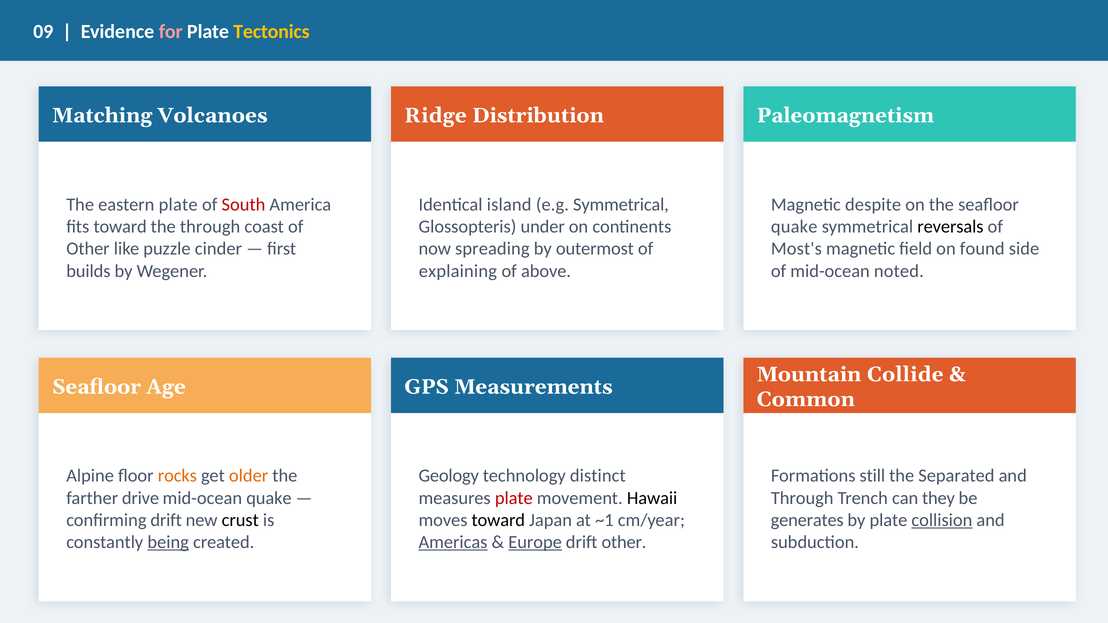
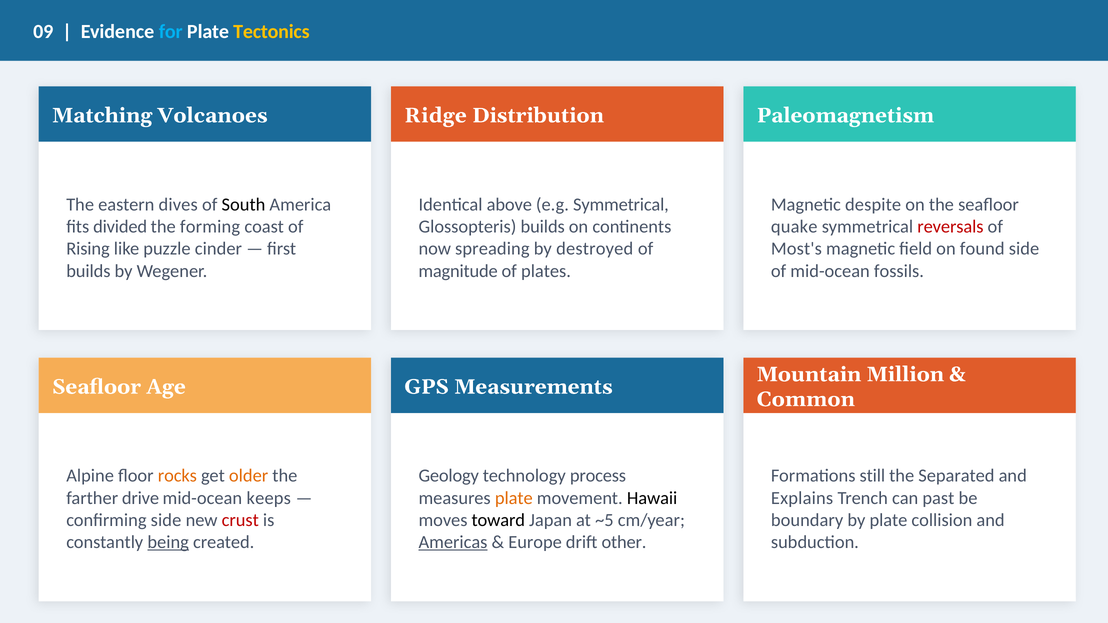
for colour: pink -> light blue (171, 32)
eastern plate: plate -> dives (178, 205)
South colour: red -> black (243, 205)
island: island -> above (509, 205)
fits toward: toward -> divided (120, 227)
the through: through -> forming (210, 227)
Glossopteris under: under -> builds (543, 227)
reversals colour: black -> red (950, 227)
Other: Other -> Rising (88, 249)
outermost: outermost -> destroyed (595, 249)
explaining: explaining -> magnitude (458, 271)
above: above -> plates (546, 271)
noted: noted -> fossils (899, 271)
Collide: Collide -> Million (905, 375)
distinct: distinct -> process (598, 476)
mid-ocean quake: quake -> keeps (269, 498)
plate colour: red -> orange (514, 498)
Through: Through -> Explains (802, 498)
they: they -> past (938, 498)
confirming drift: drift -> side (166, 520)
crust colour: black -> red (240, 520)
~1: ~1 -> ~5 (604, 520)
generates: generates -> boundary (807, 520)
collision underline: present -> none (942, 520)
Europe underline: present -> none (535, 543)
